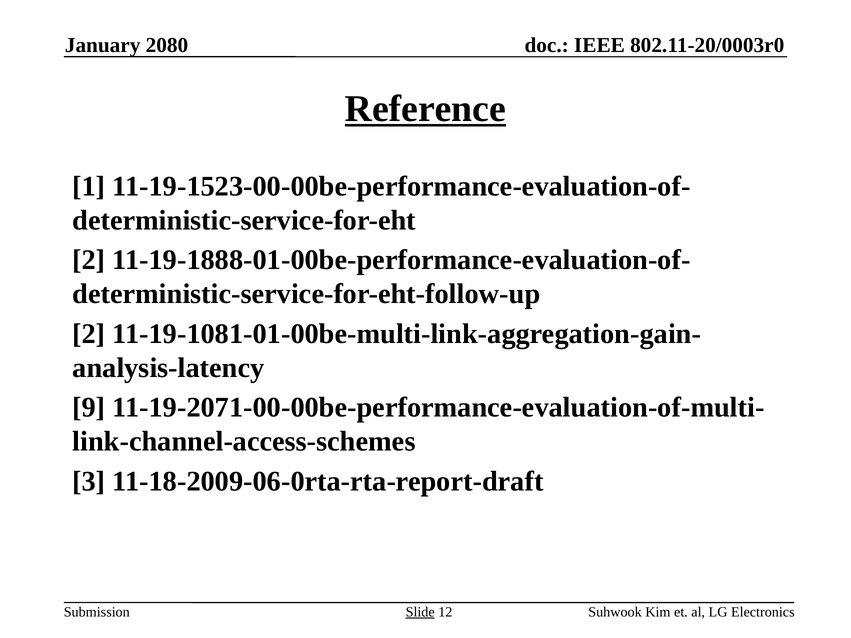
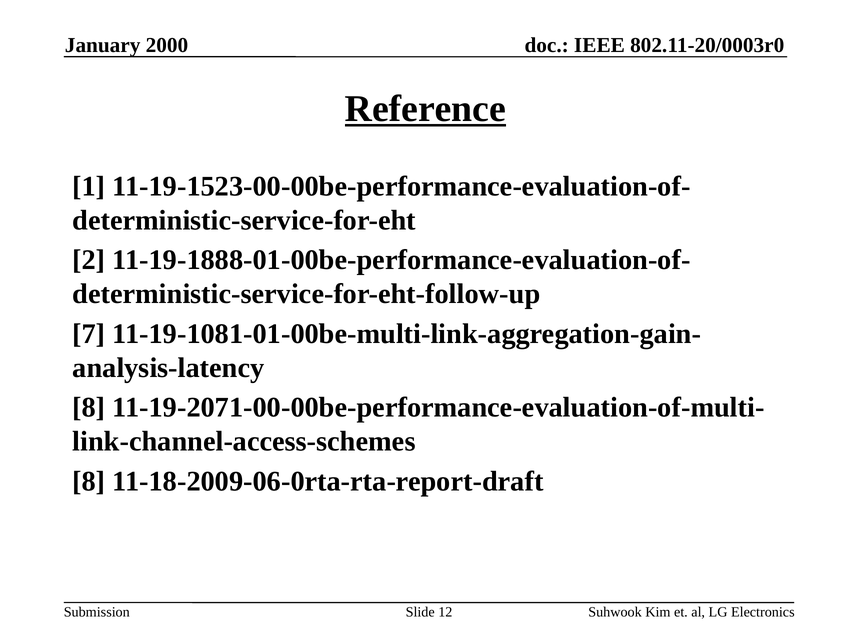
2080: 2080 -> 2000 (167, 45)
2: 2 -> 7 (89, 334)
9: 9 -> 8 (89, 408)
3: 3 -> 8 (89, 481)
Slide underline: present -> none (420, 612)
